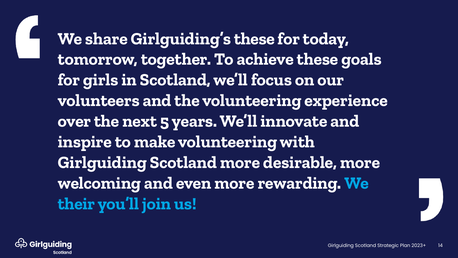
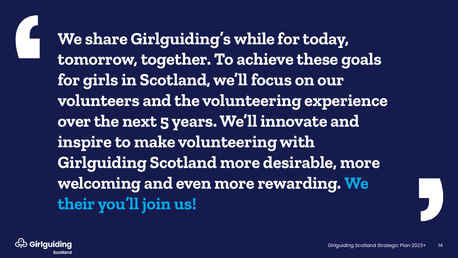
Girlguiding’s these: these -> while (254, 39)
